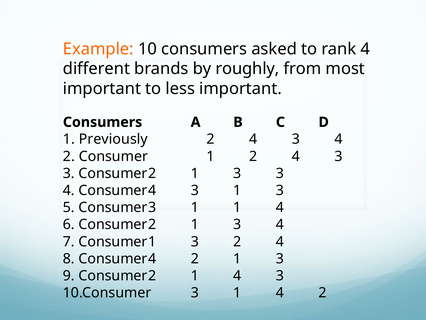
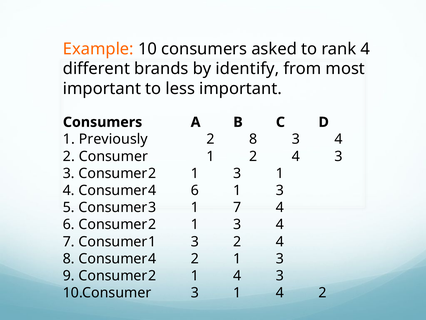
roughly: roughly -> identify (247, 69)
4: 4 -> 8 (253, 139)
1 3 3: 3 -> 1 (280, 173)
3: 3 -> 6 (195, 190)
1 1: 1 -> 7 (237, 207)
